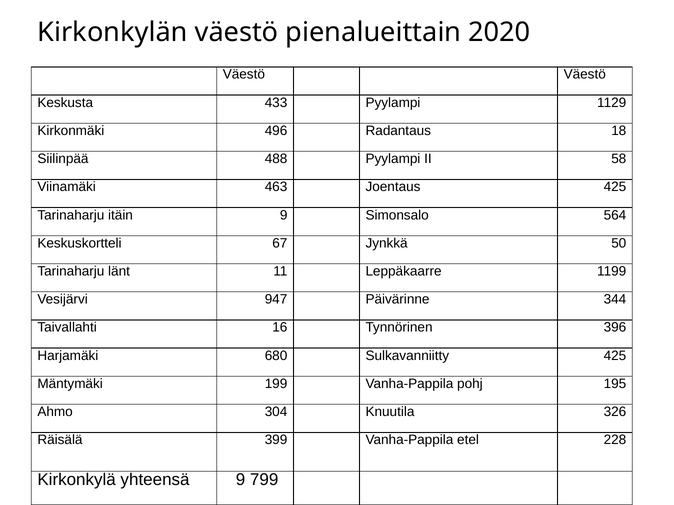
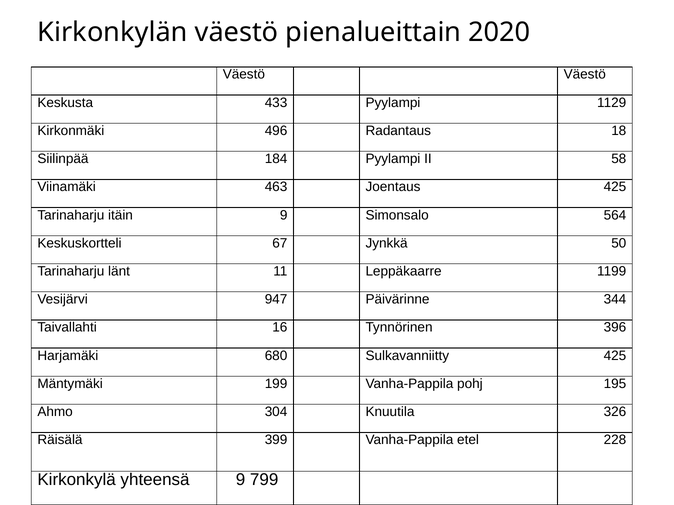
488: 488 -> 184 (276, 159)
